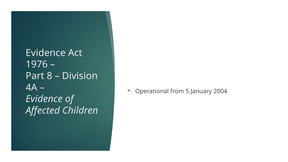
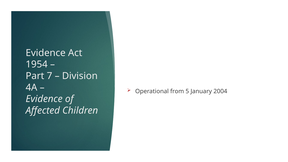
1976: 1976 -> 1954 (37, 64)
8: 8 -> 7 (50, 76)
